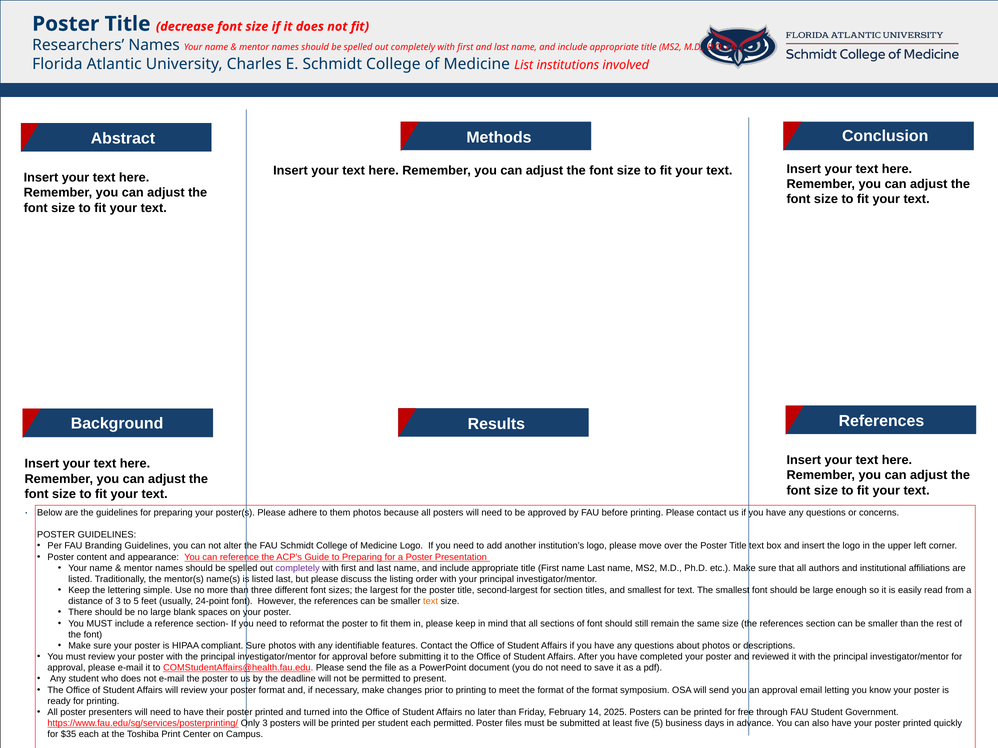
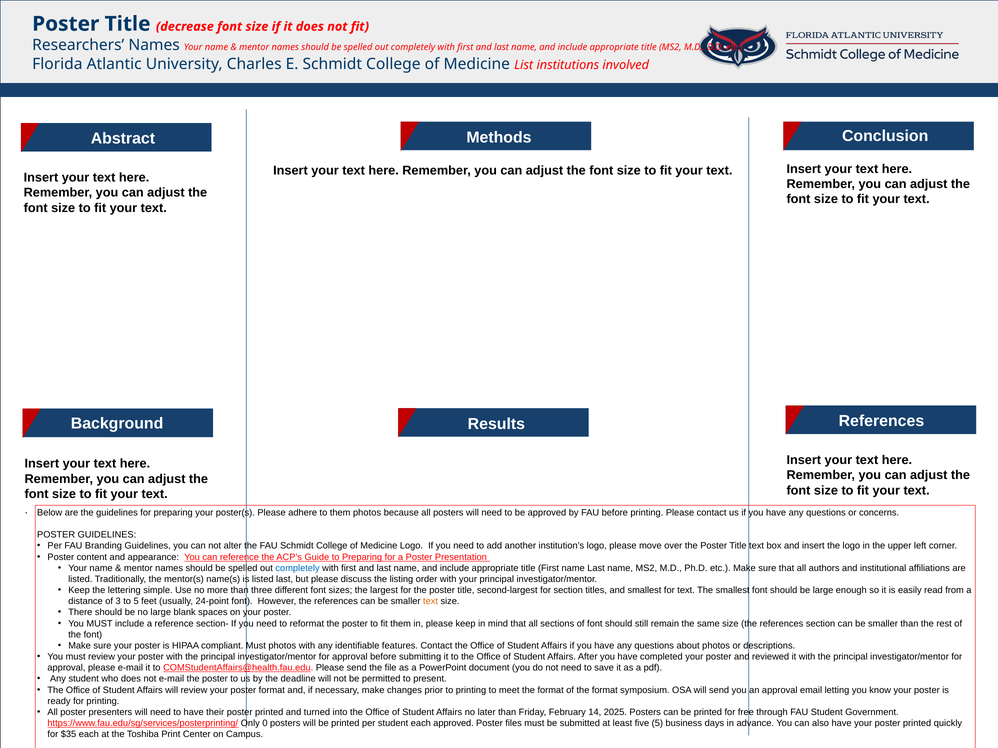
completely colour: purple -> blue (298, 568)
compliant Sure: Sure -> Must (256, 646)
Only 3: 3 -> 0 (265, 724)
each permitted: permitted -> approved (454, 724)
